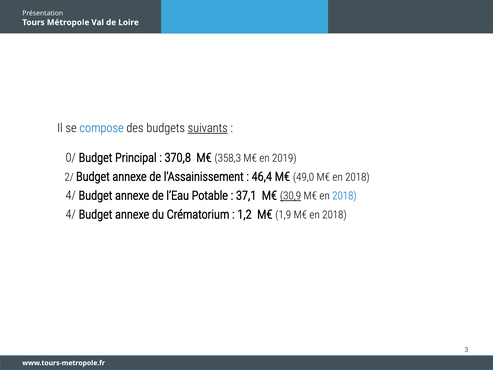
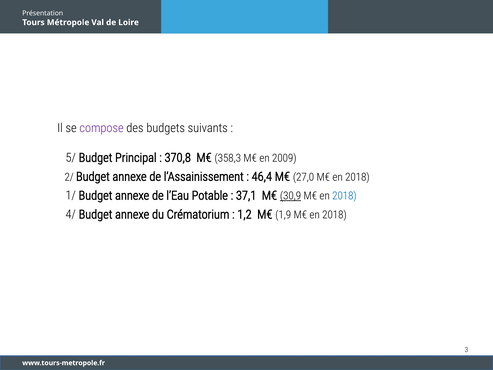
compose colour: blue -> purple (102, 128)
suivants underline: present -> none (208, 128)
0/: 0/ -> 5/ (71, 158)
2019: 2019 -> 2009 (284, 158)
49,0: 49,0 -> 27,0 (304, 177)
4/: 4/ -> 1/ (71, 195)
